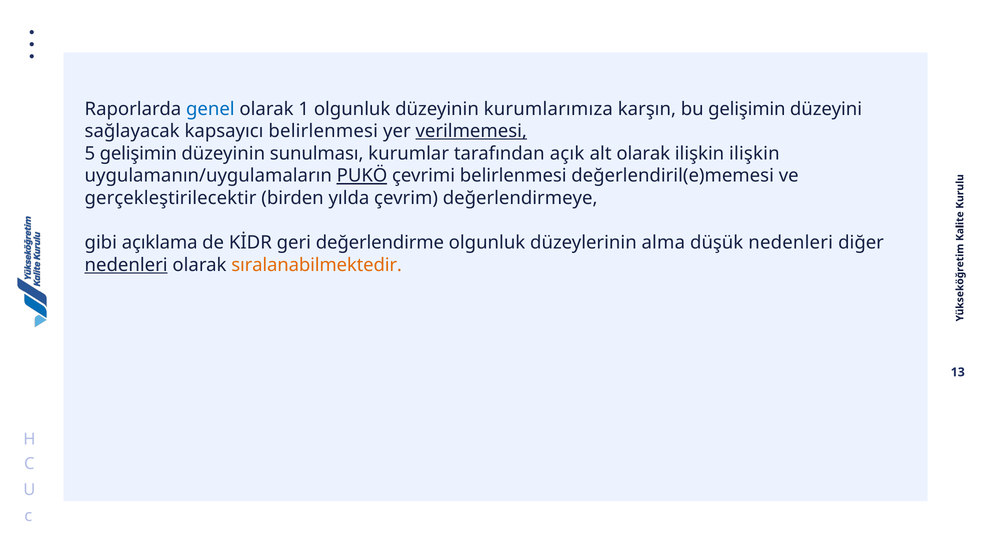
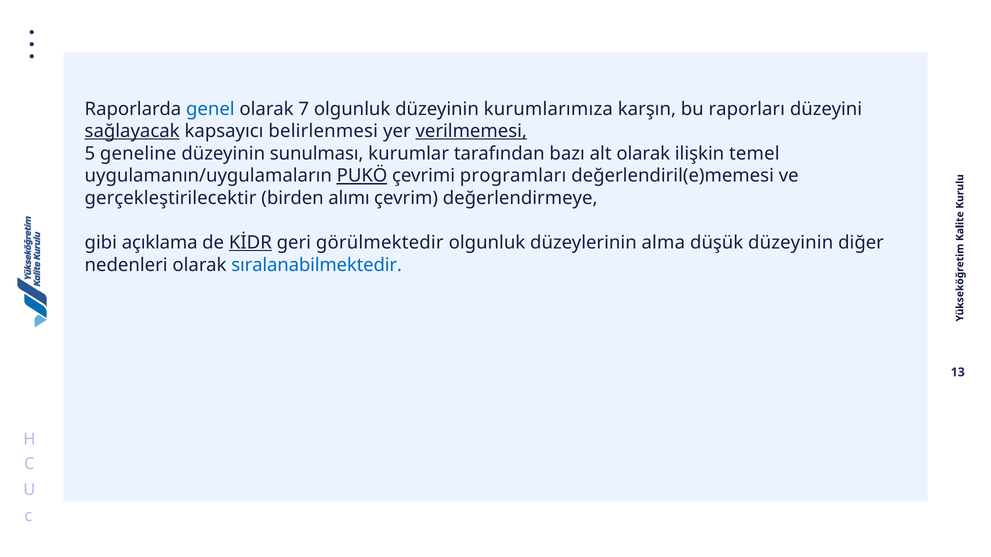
1: 1 -> 7 (304, 109)
bu gelişimin: gelişimin -> raporları (747, 109)
sağlayacak underline: none -> present (132, 131)
5 gelişimin: gelişimin -> geneline (138, 154)
açık: açık -> bazı (567, 154)
ilişkin ilişkin: ilişkin -> temel (754, 154)
çevrimi belirlenmesi: belirlenmesi -> programları (513, 176)
yılda: yılda -> alımı (349, 198)
KİDR underline: none -> present (250, 243)
değerlendirme: değerlendirme -> görülmektedir (380, 243)
düşük nedenleri: nedenleri -> düzeyinin (791, 243)
nedenleri underline: present -> none (126, 265)
sıralanabilmektedir colour: orange -> blue (317, 265)
